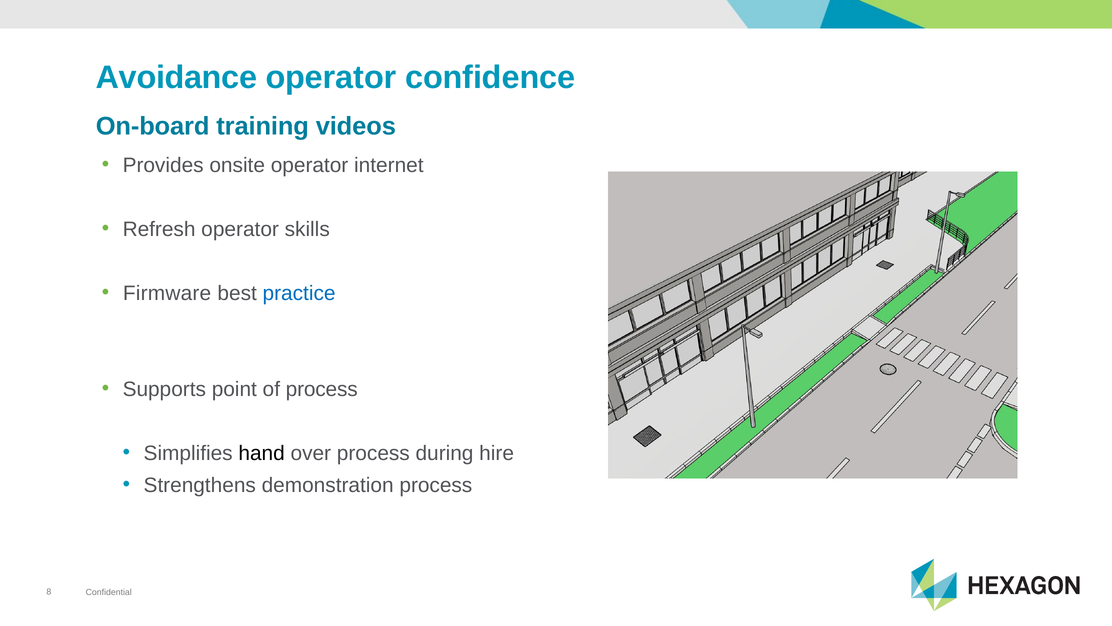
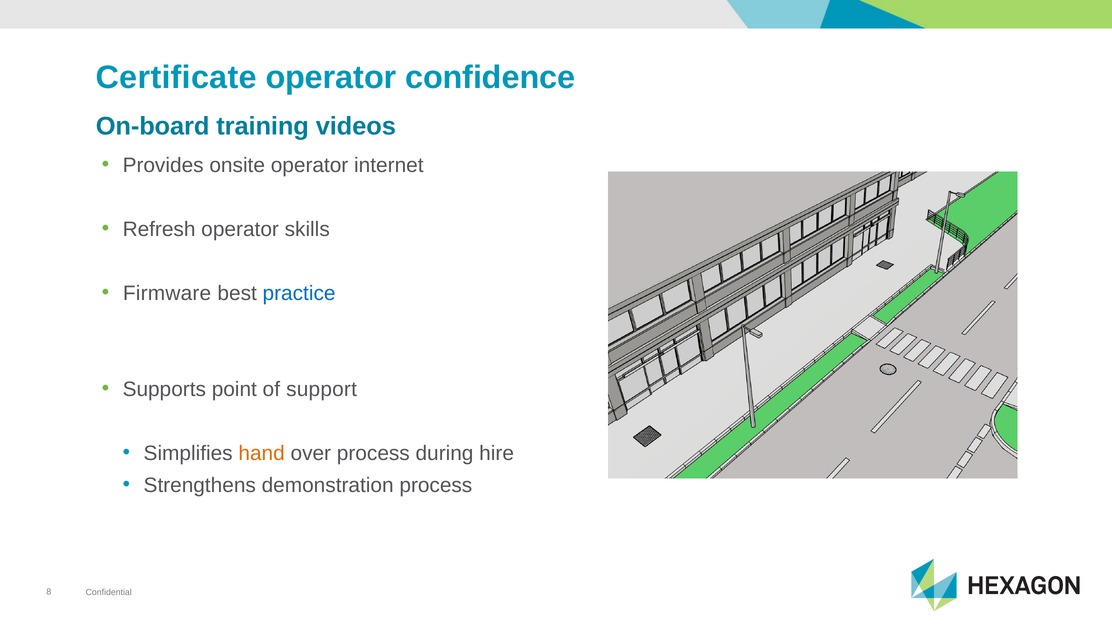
Avoidance: Avoidance -> Certificate (176, 77)
of process: process -> support (322, 389)
hand colour: black -> orange (262, 453)
